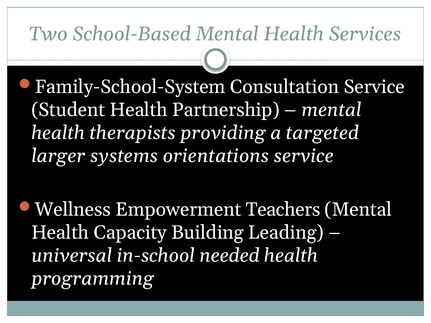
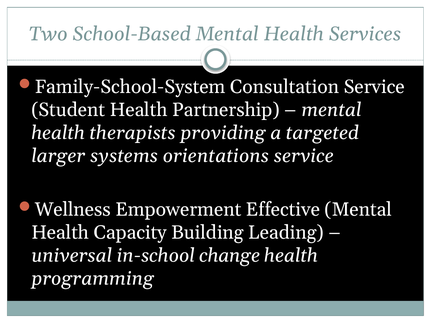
Teachers: Teachers -> Effective (283, 210)
needed: needed -> change (230, 256)
